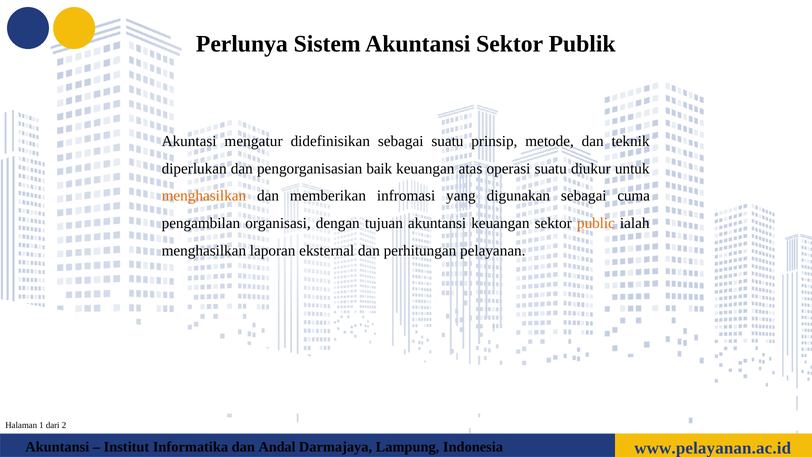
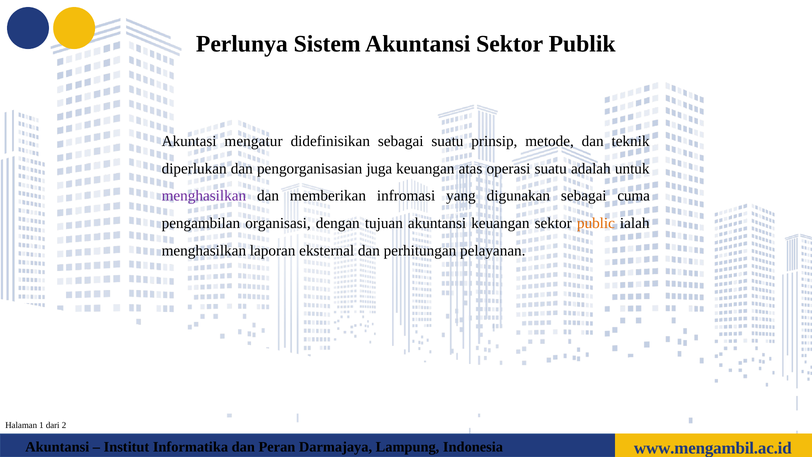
baik: baik -> juga (379, 168)
diukur: diukur -> adalah (591, 168)
menghasilkan colour: orange -> purple (204, 196)
Andal: Andal -> Peran (277, 447)
www.pelayanan.ac.id: www.pelayanan.ac.id -> www.mengambil.ac.id (713, 448)
